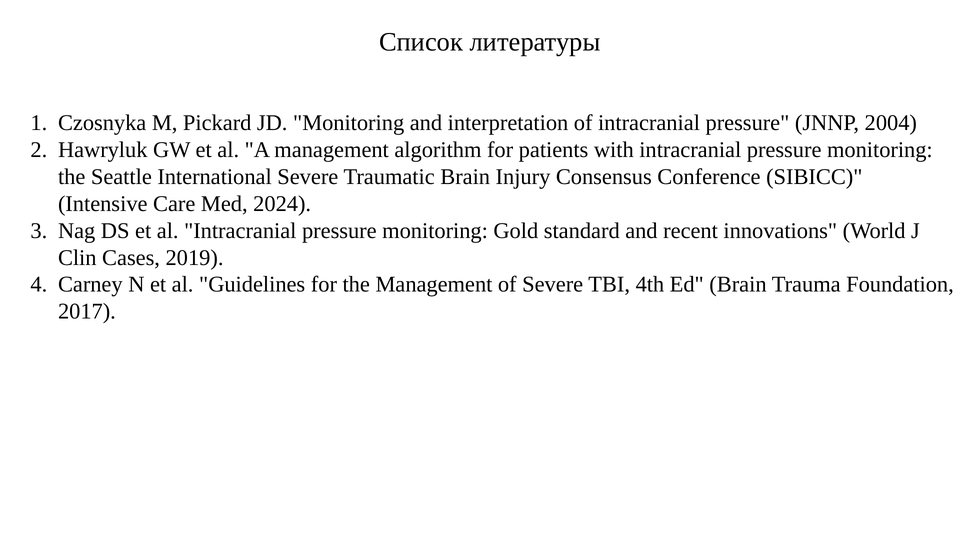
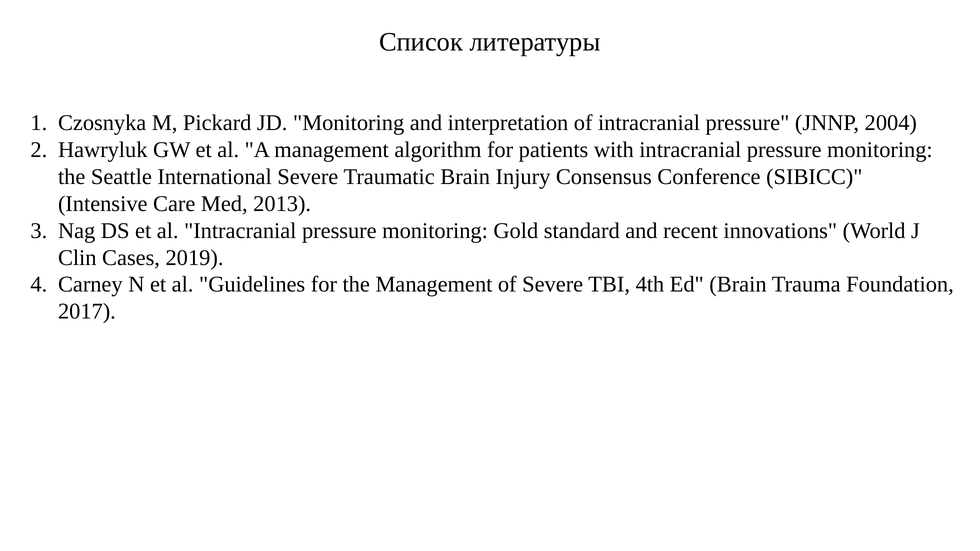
2024: 2024 -> 2013 (282, 204)
